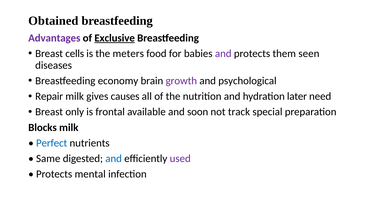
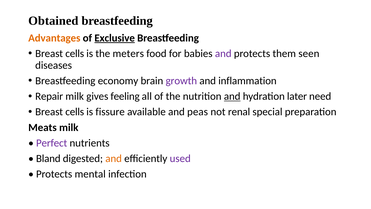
Advantages colour: purple -> orange (54, 38)
psychological: psychological -> inflammation (247, 81)
causes: causes -> feeling (125, 96)
and underline: none -> present (232, 96)
only: only -> cells (75, 112)
frontal: frontal -> fissure (110, 112)
soon: soon -> peas (198, 112)
track: track -> renal (239, 112)
Blocks: Blocks -> Meats (42, 127)
Perfect colour: blue -> purple (52, 143)
Same: Same -> Bland (48, 158)
and colour: blue -> orange (114, 158)
